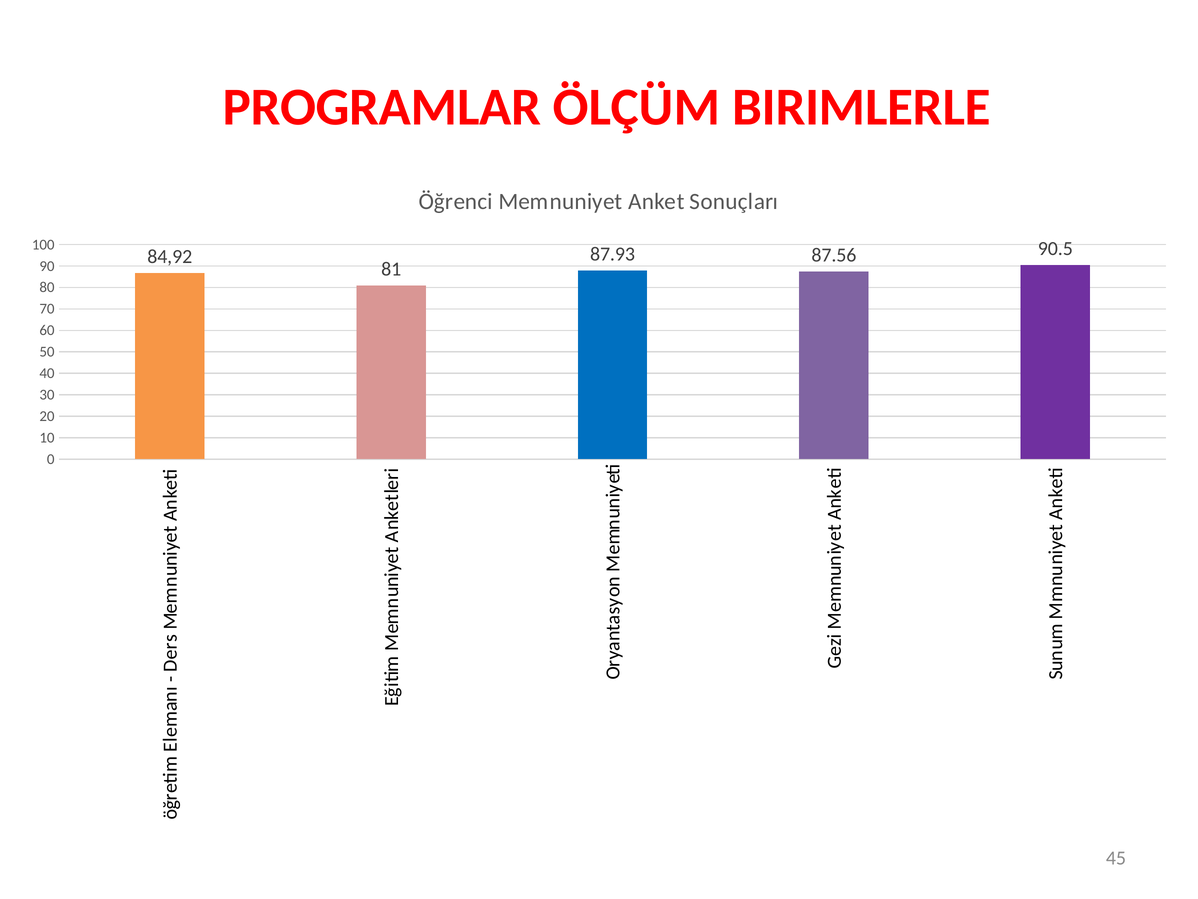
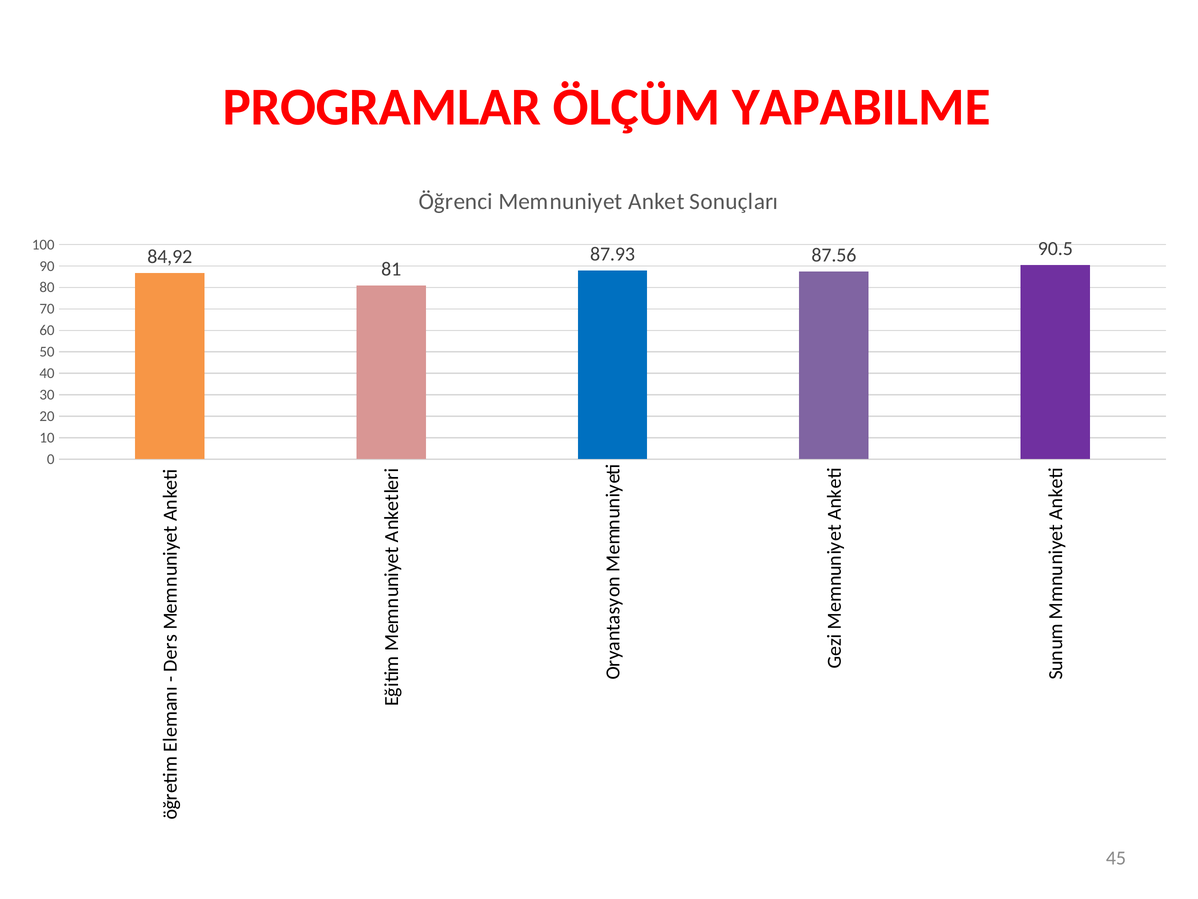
BIRIMLERLE: BIRIMLERLE -> YAPABILME (861, 107)
